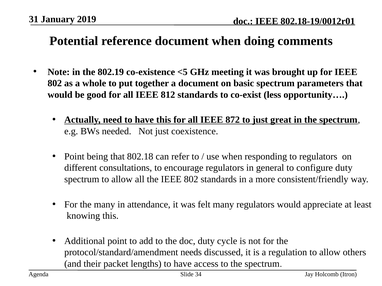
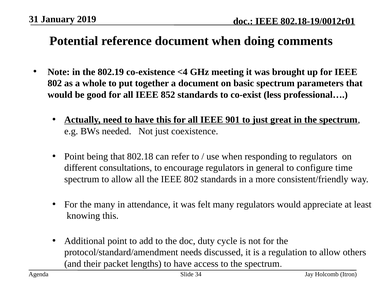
<5: <5 -> <4 (182, 72)
812: 812 -> 852 (168, 95)
opportunity…: opportunity… -> professional… (316, 95)
872: 872 -> 901 (233, 120)
configure duty: duty -> time (344, 168)
